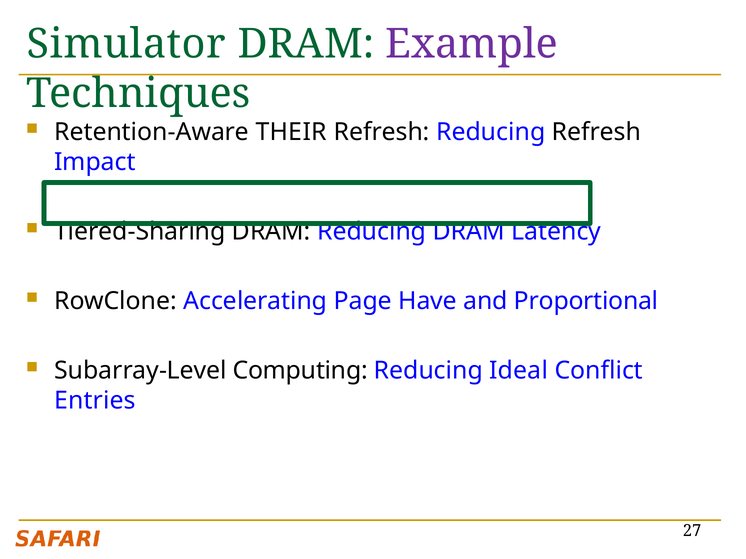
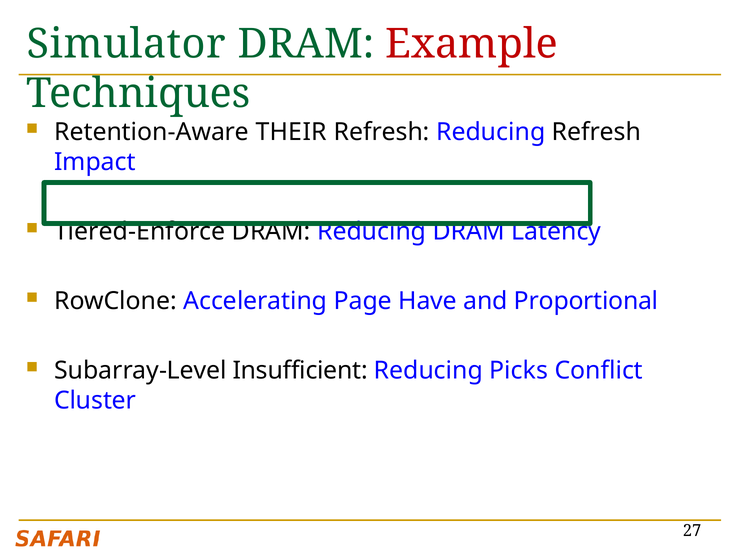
Example colour: purple -> red (472, 44)
Tiered-Sharing: Tiered-Sharing -> Tiered-Enforce (140, 232)
Computing: Computing -> Insufficient (300, 371)
Ideal: Ideal -> Picks (519, 371)
Entries: Entries -> Cluster (95, 401)
